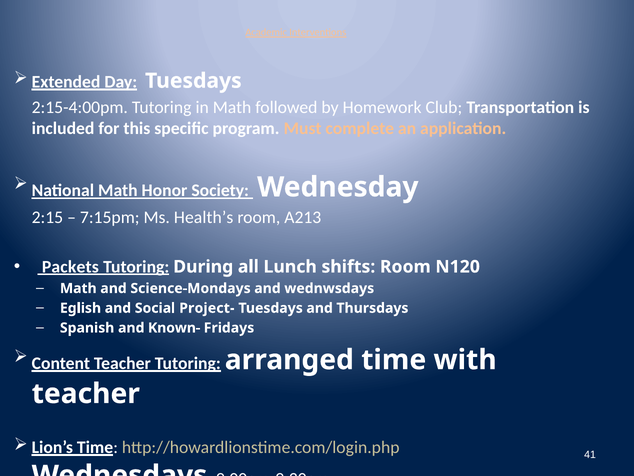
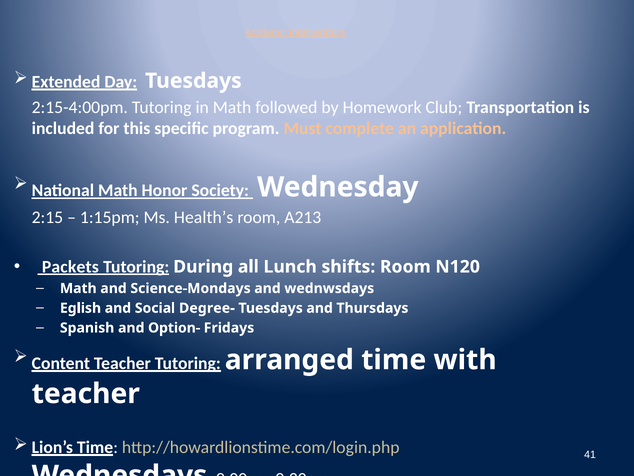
7:15pm: 7:15pm -> 1:15pm (110, 217)
Project-: Project- -> Degree- (207, 308)
Known-: Known- -> Option- (174, 328)
